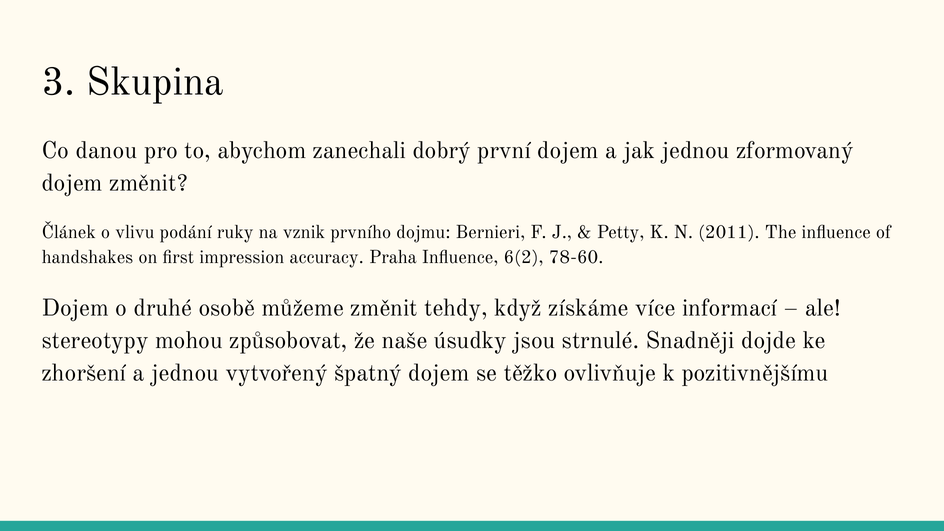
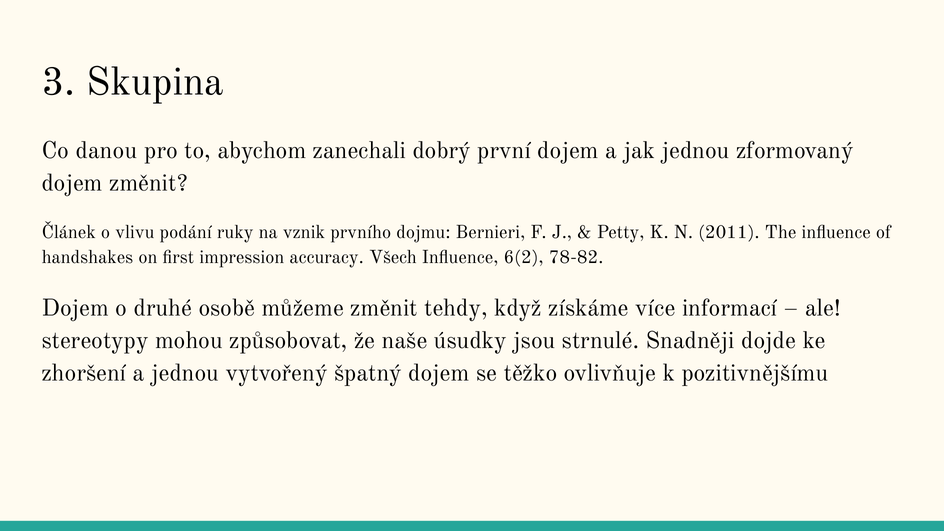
Praha: Praha -> Všech (393, 257)
78-60: 78-60 -> 78-82 (576, 257)
